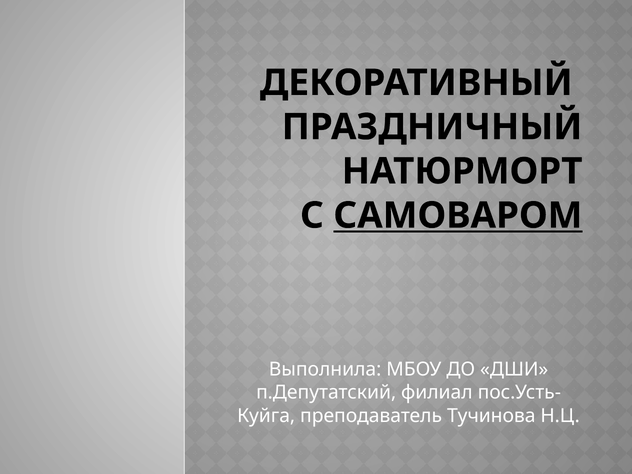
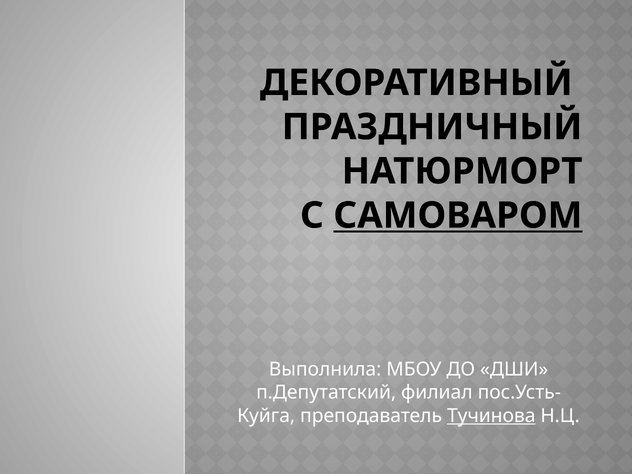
Тучинова underline: none -> present (491, 416)
